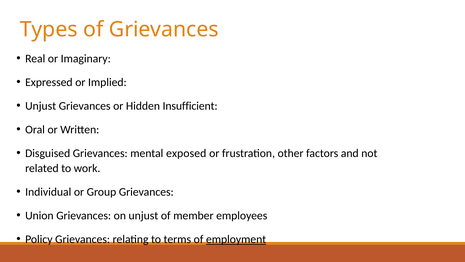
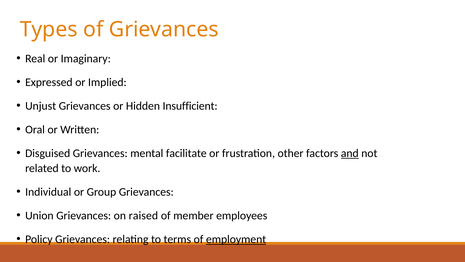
exposed: exposed -> facilitate (186, 153)
and underline: none -> present (350, 153)
on unjust: unjust -> raised (143, 215)
